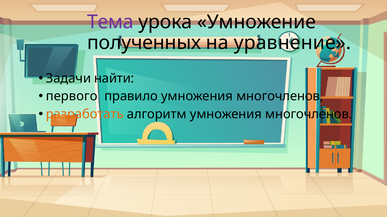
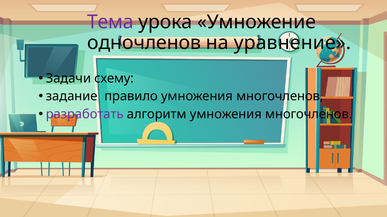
полученных: полученных -> одночленов (144, 43)
найти: найти -> схему (114, 79)
первого: первого -> задание (72, 97)
разработать colour: orange -> purple (85, 114)
